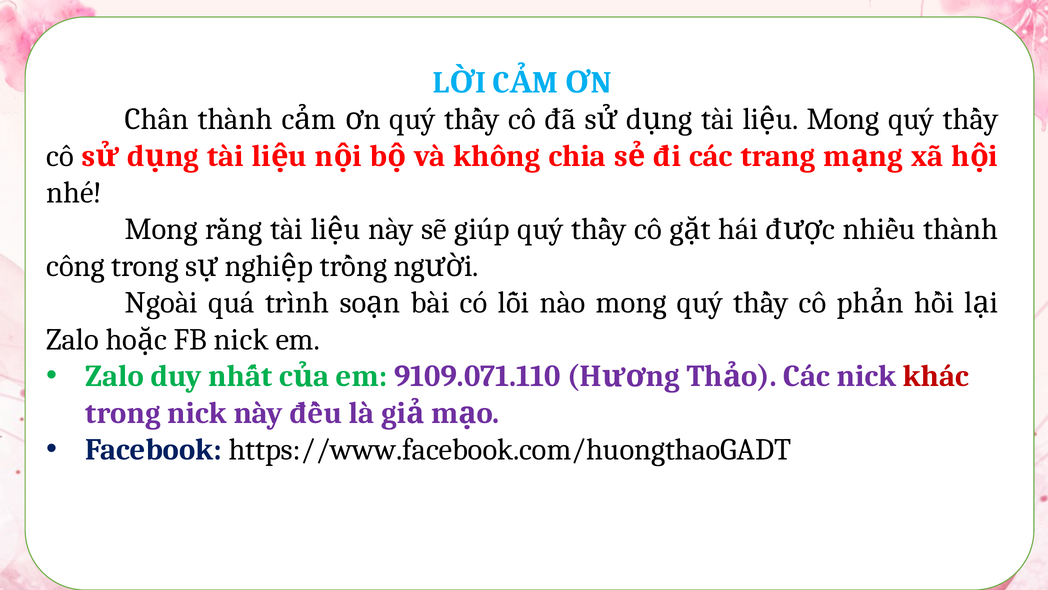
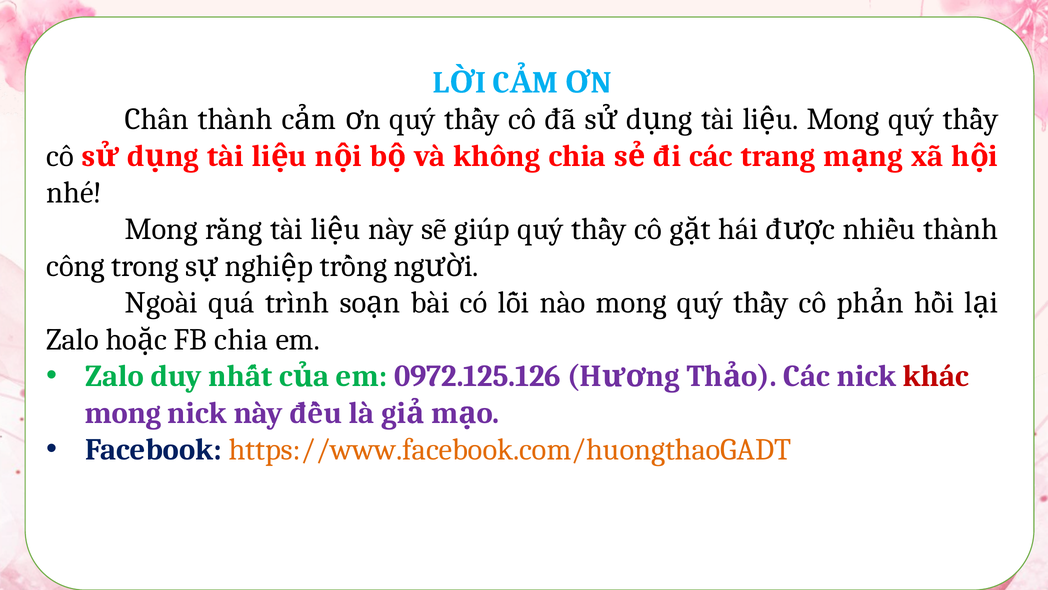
FB nick: nick -> chia (241, 339)
9109.071.110: 9109.071.110 -> 0972.125.126 (477, 376)
trong: trong -> mong (123, 413)
https://www.facebook.com/huongthaoGADT colour: black -> orange (510, 449)
